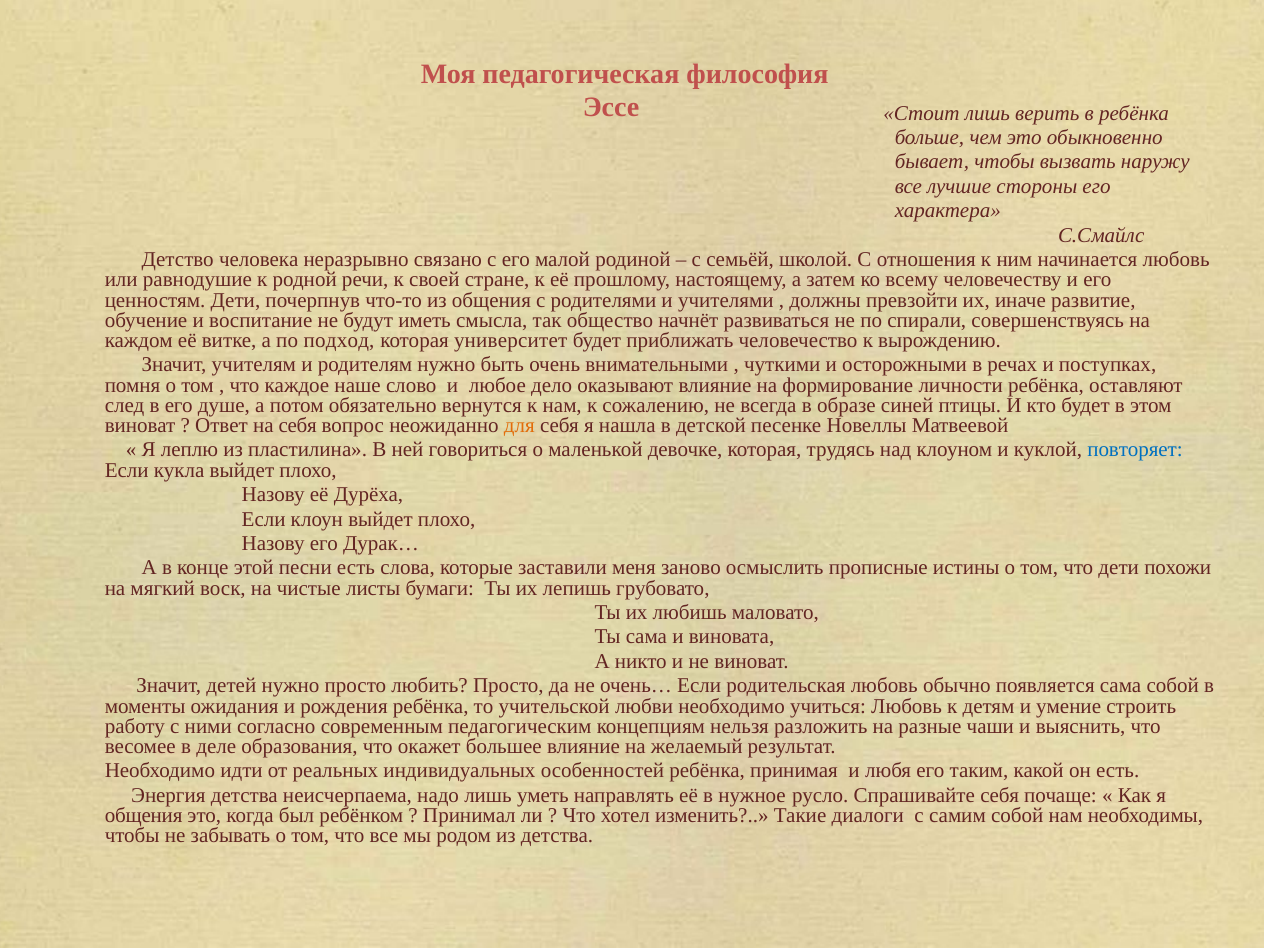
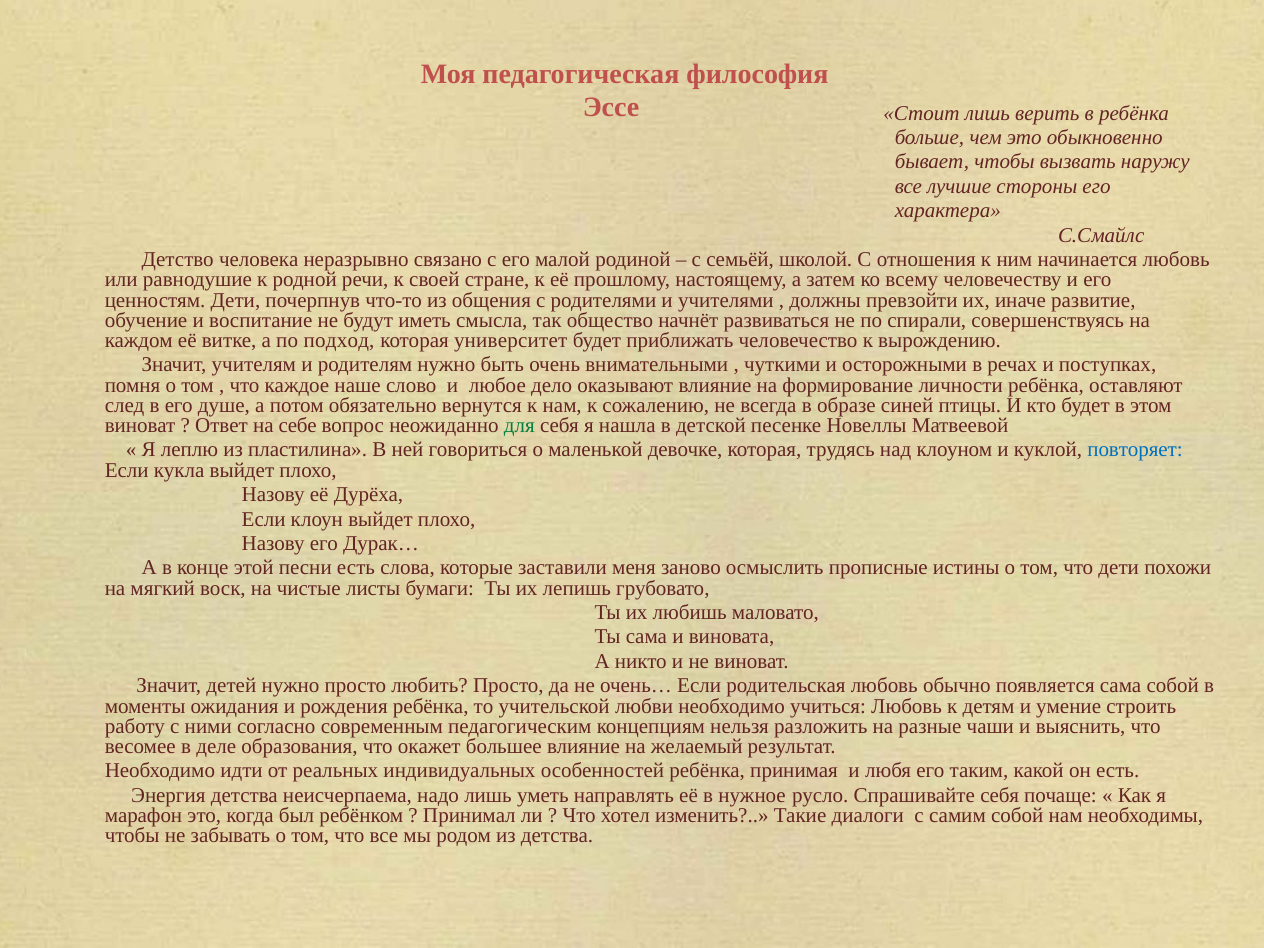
на себя: себя -> себе (298, 426)
для colour: orange -> green (519, 426)
общения: общения -> марафон (144, 816)
